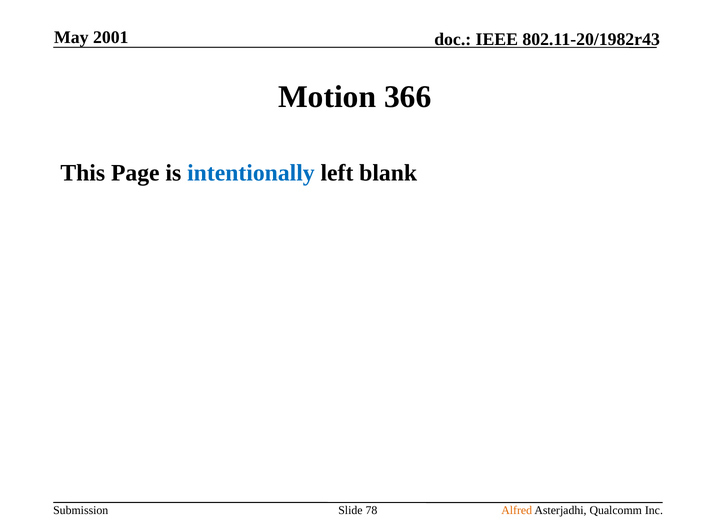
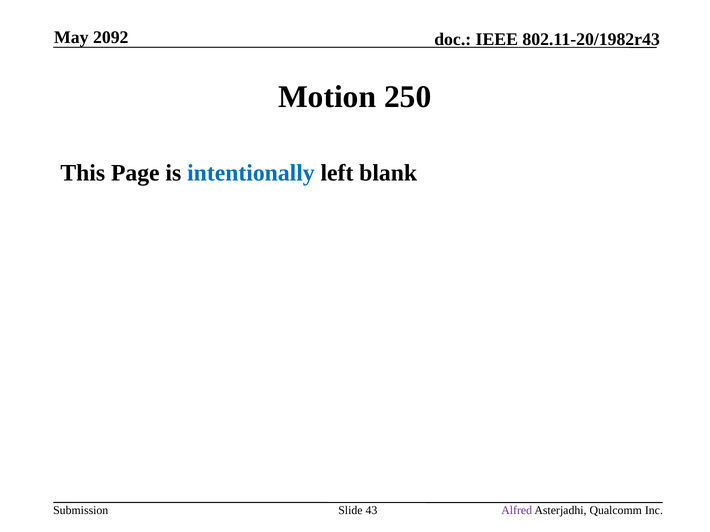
2001: 2001 -> 2092 (111, 38)
366: 366 -> 250 (408, 97)
78: 78 -> 43 (371, 511)
Alfred colour: orange -> purple (517, 511)
